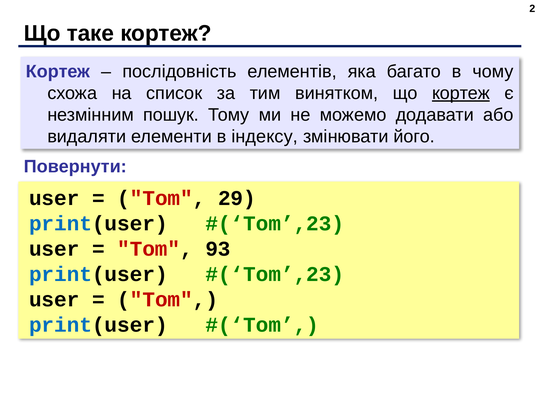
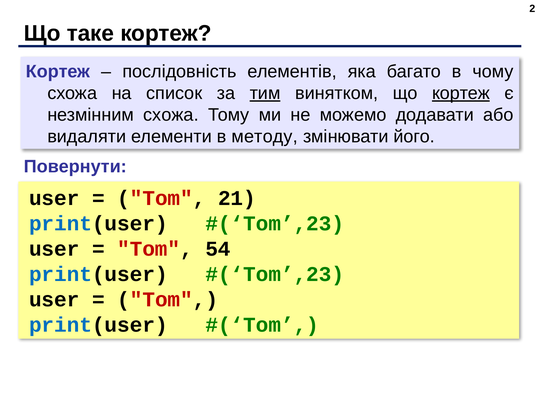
тим underline: none -> present (265, 93)
незмінним пошук: пошук -> схожа (171, 115)
індексу: індексу -> методу (265, 136)
29: 29 -> 21 (237, 198)
93: 93 -> 54 (218, 249)
